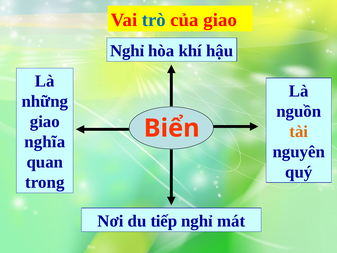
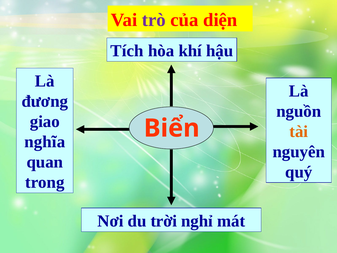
trò colour: blue -> purple (154, 20)
của giao: giao -> diện (220, 20)
Nghỉ: Nghỉ -> Tích (127, 51)
những: những -> đương (45, 101)
tiếp: tiếp -> trời (164, 221)
